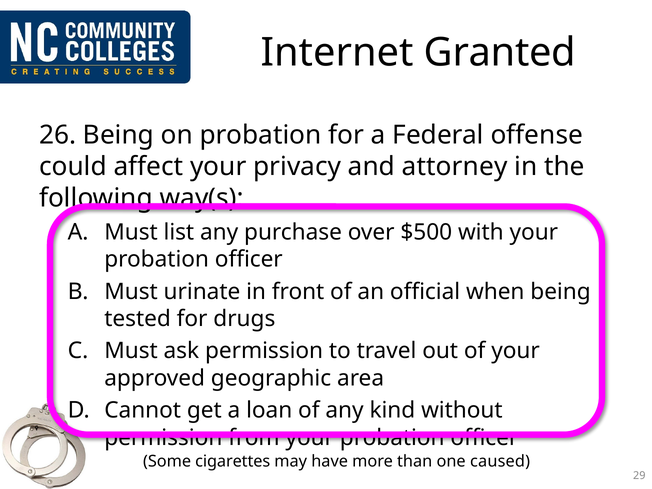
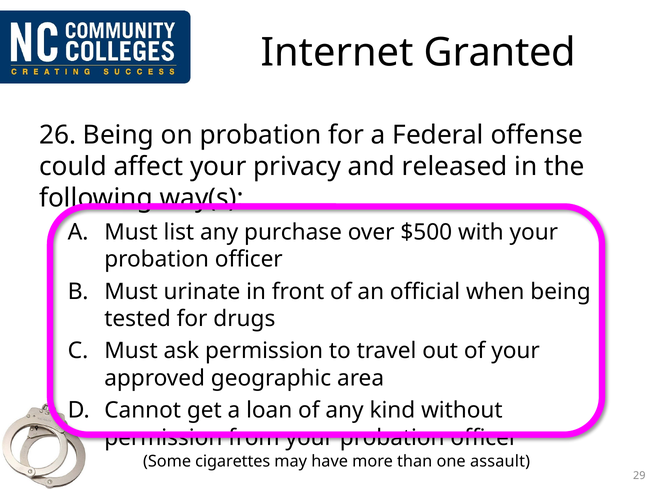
attorney: attorney -> released (455, 166)
caused: caused -> assault (500, 462)
